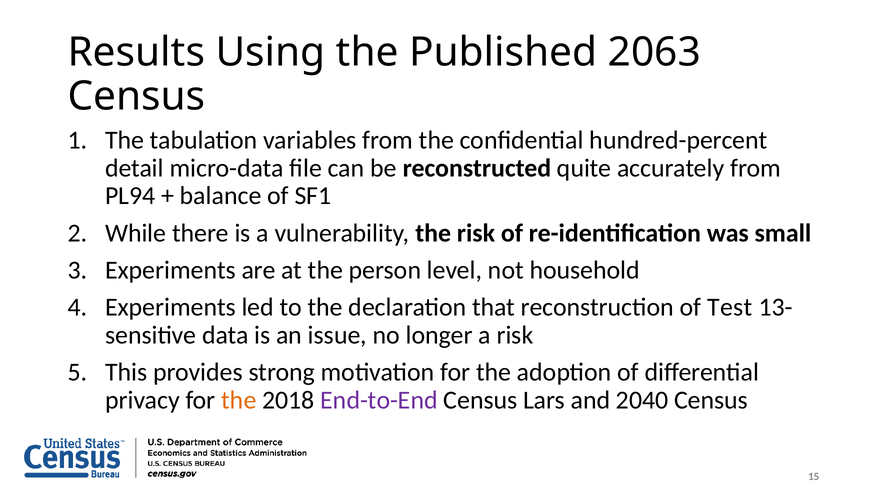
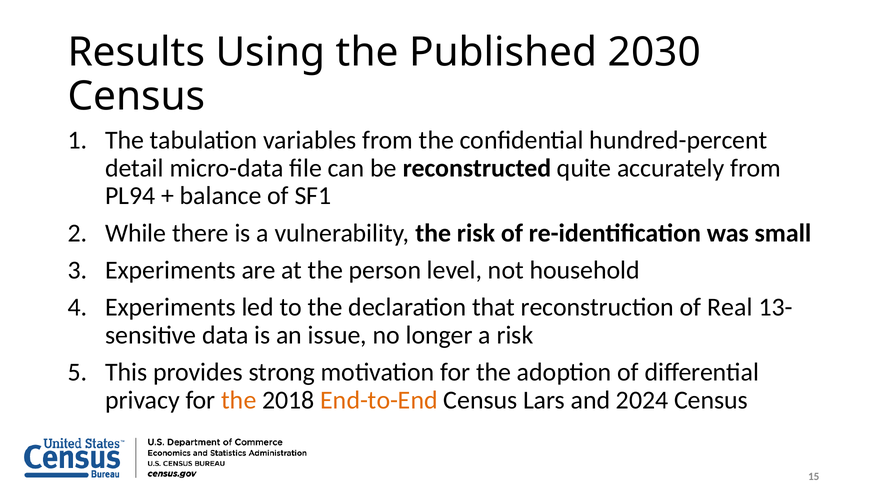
2063: 2063 -> 2030 (654, 53)
Test: Test -> Real (730, 307)
End-to-End colour: purple -> orange (379, 400)
2040: 2040 -> 2024 (642, 400)
